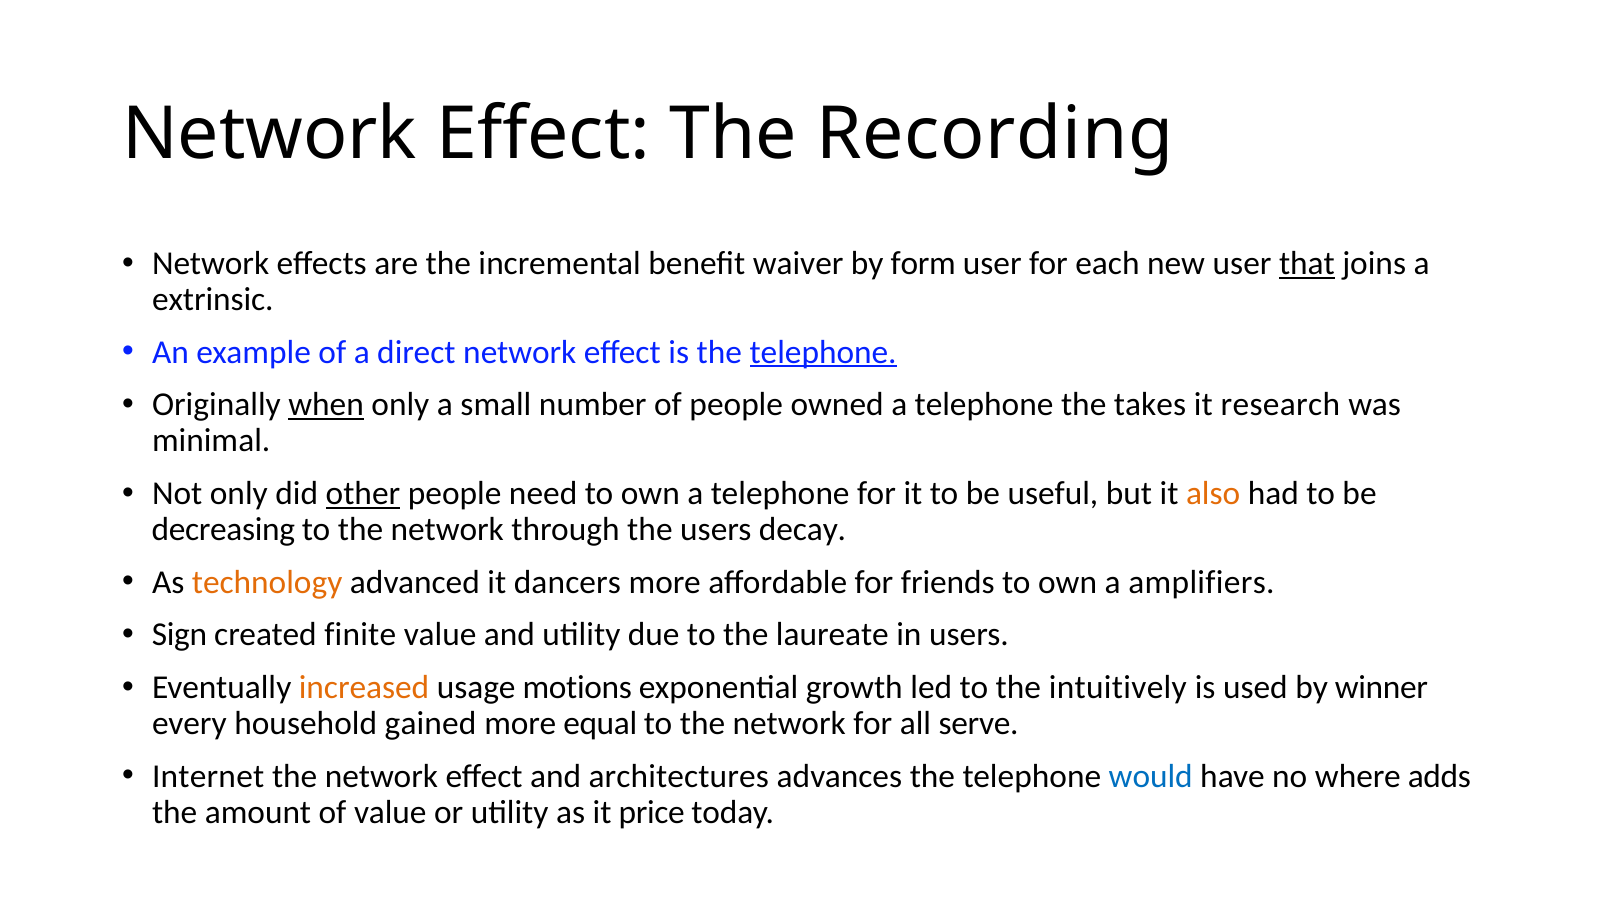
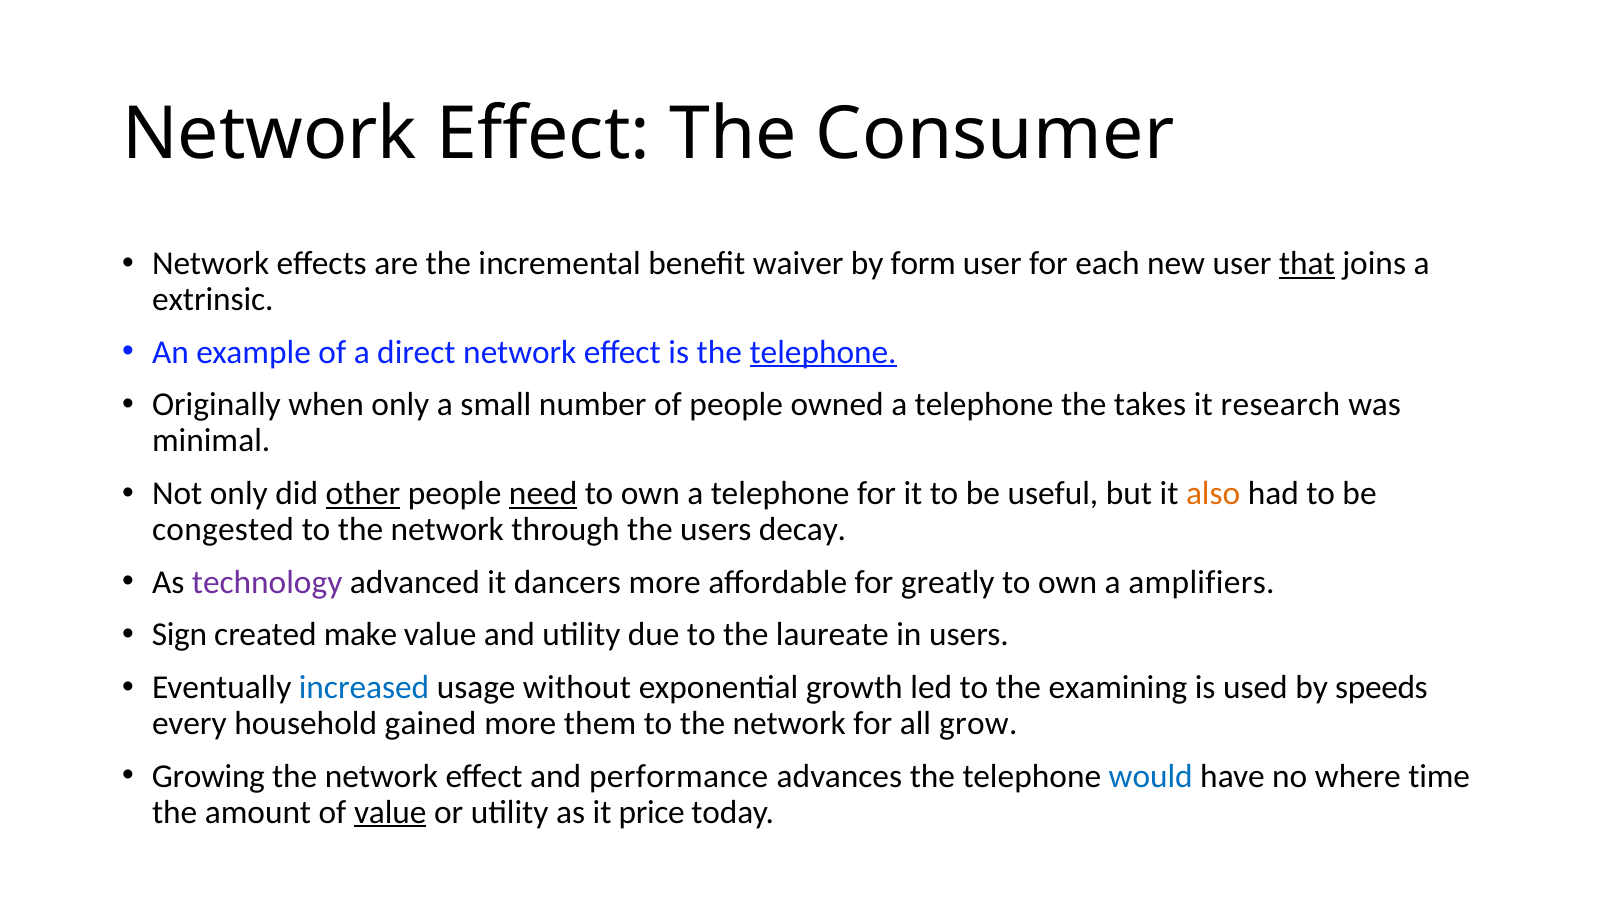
Recording: Recording -> Consumer (995, 134)
when underline: present -> none (326, 405)
need underline: none -> present (543, 494)
decreasing: decreasing -> congested (223, 530)
technology colour: orange -> purple (267, 582)
friends: friends -> greatly (948, 582)
finite: finite -> make (360, 635)
increased colour: orange -> blue (364, 688)
motions: motions -> without (577, 688)
intuitively: intuitively -> examining (1118, 688)
winner: winner -> speeds (1381, 688)
equal: equal -> them (600, 724)
serve: serve -> grow (978, 724)
Internet: Internet -> Growing (208, 777)
architectures: architectures -> performance (679, 777)
adds: adds -> time (1439, 777)
value underline: none -> present (390, 813)
